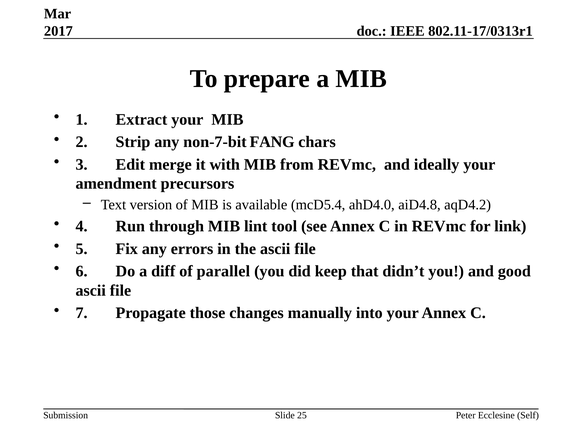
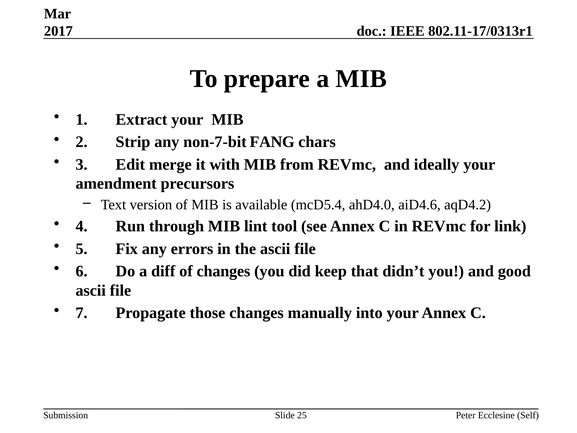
aiD4.8: aiD4.8 -> aiD4.6 (419, 205)
of parallel: parallel -> changes (223, 271)
